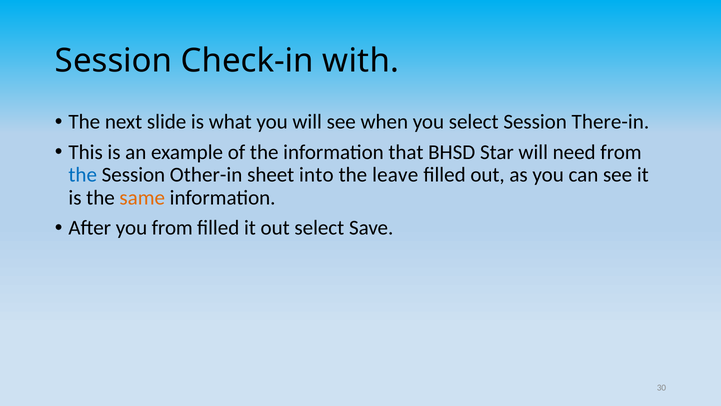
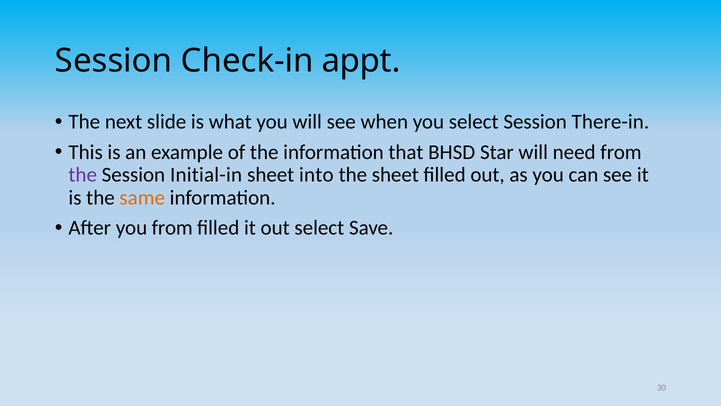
with: with -> appt (361, 61)
the colour: blue -> purple (83, 175)
Other-in: Other-in -> Initial-in (206, 175)
the leave: leave -> sheet (395, 175)
